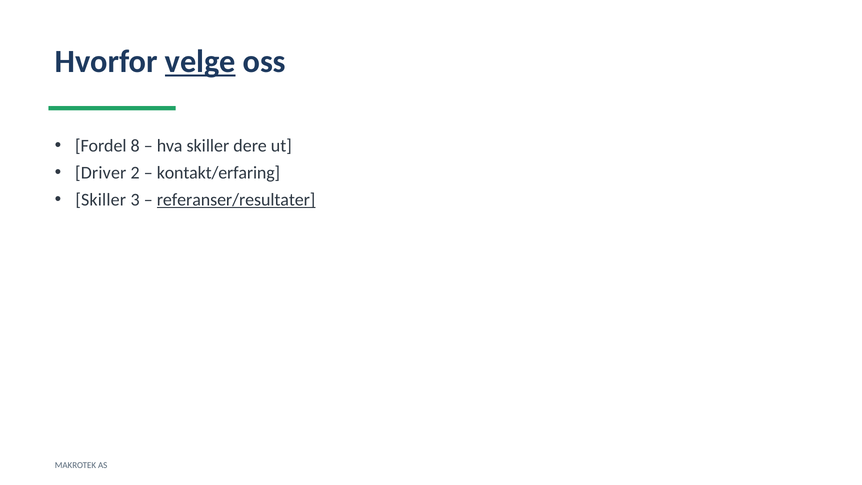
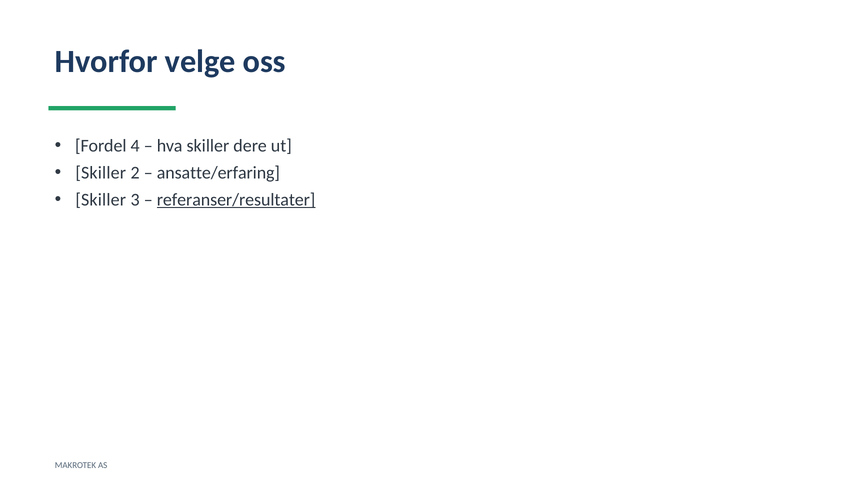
velge underline: present -> none (200, 62)
8: 8 -> 4 (135, 146)
Driver: Driver -> Skiller (101, 173)
kontakt/erfaring: kontakt/erfaring -> ansatte/erfaring (218, 173)
